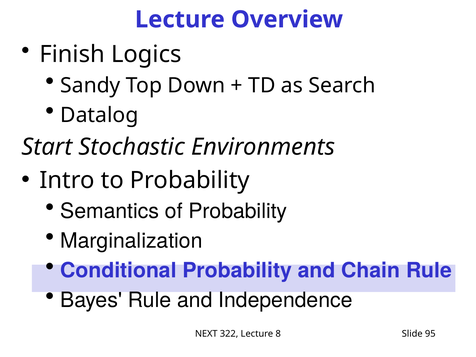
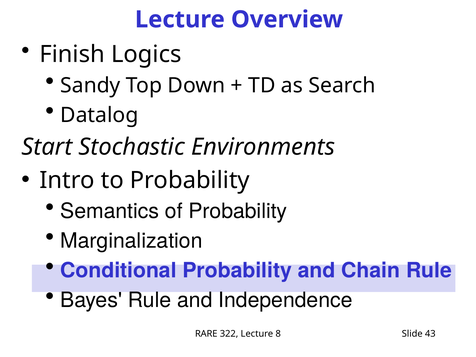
NEXT: NEXT -> RARE (206, 334)
95: 95 -> 43 (430, 334)
